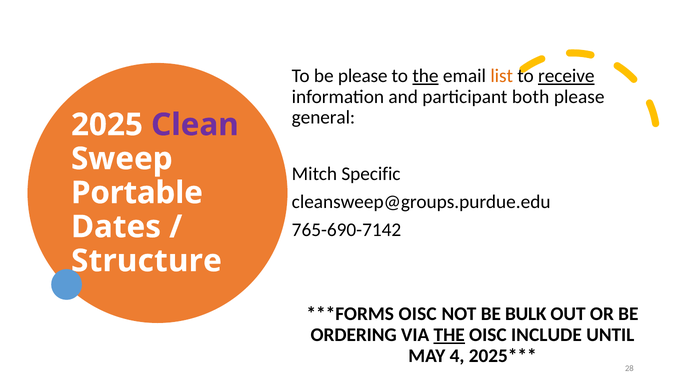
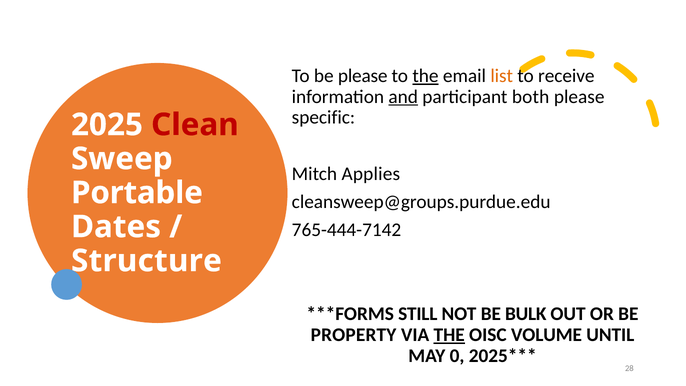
receive underline: present -> none (566, 76)
and underline: none -> present (403, 97)
general: general -> specific (323, 118)
Clean colour: purple -> red (195, 125)
Specific: Specific -> Applies (371, 174)
765-690-7142: 765-690-7142 -> 765-444-7142 (346, 230)
OISC: OISC -> STILL (418, 314)
ORDERING: ORDERING -> PROPERTY (354, 335)
INCLUDE: INCLUDE -> VOLUME (547, 335)
4: 4 -> 0 (457, 356)
